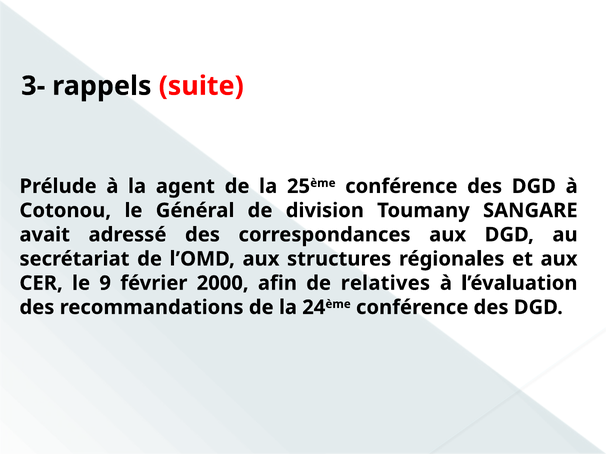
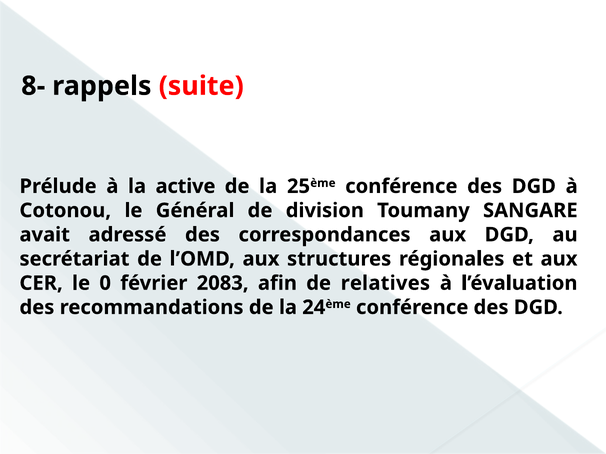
3-: 3- -> 8- (33, 86)
agent: agent -> active (185, 186)
9: 9 -> 0 (105, 283)
2000: 2000 -> 2083 (223, 283)
